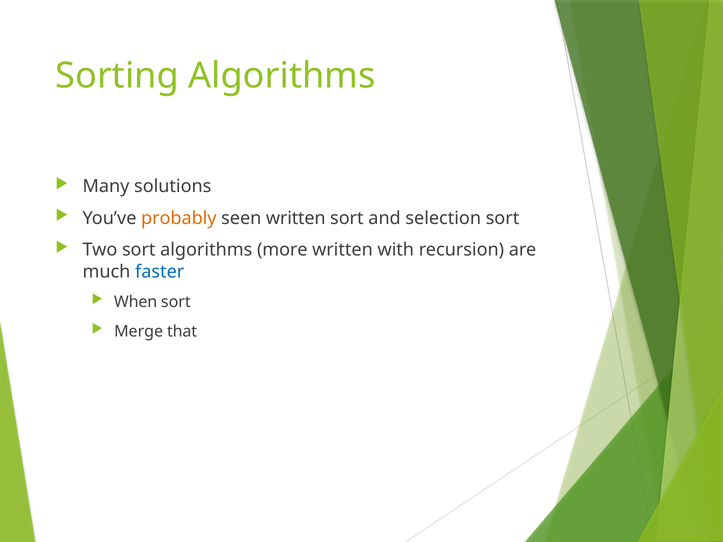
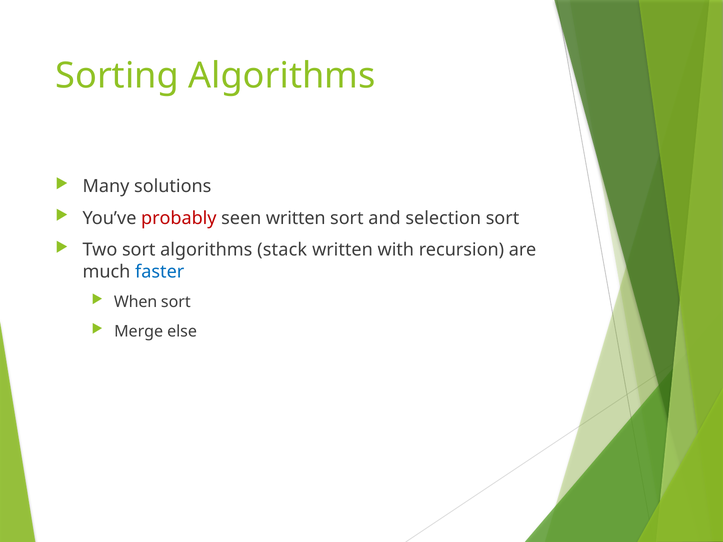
probably colour: orange -> red (179, 218)
more: more -> stack (282, 250)
that: that -> else (182, 331)
